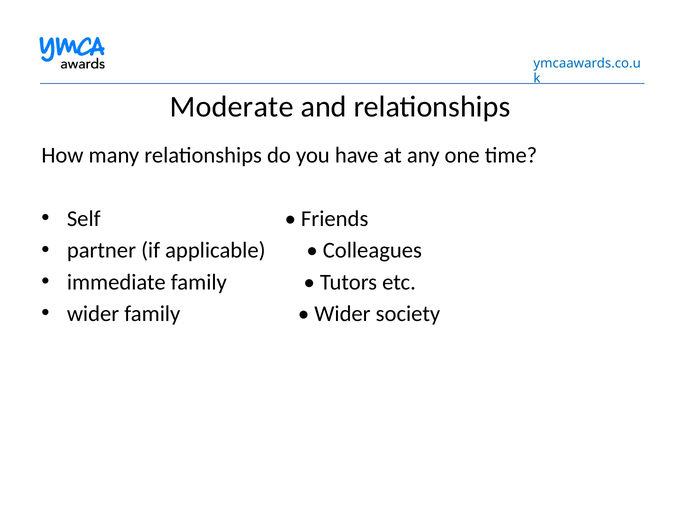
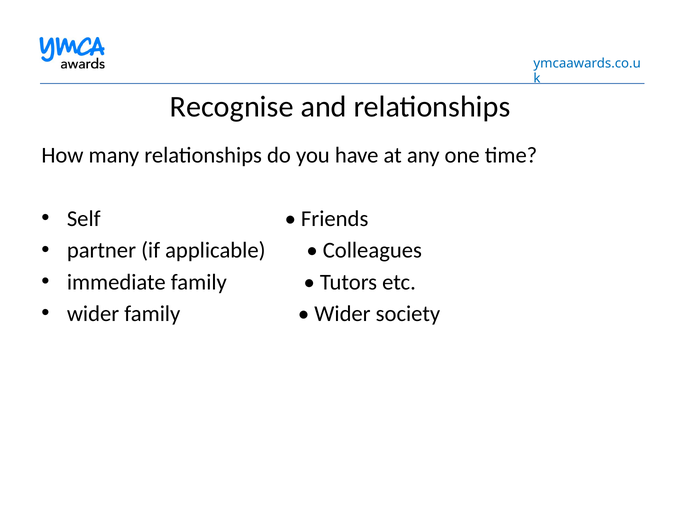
Moderate: Moderate -> Recognise (232, 107)
